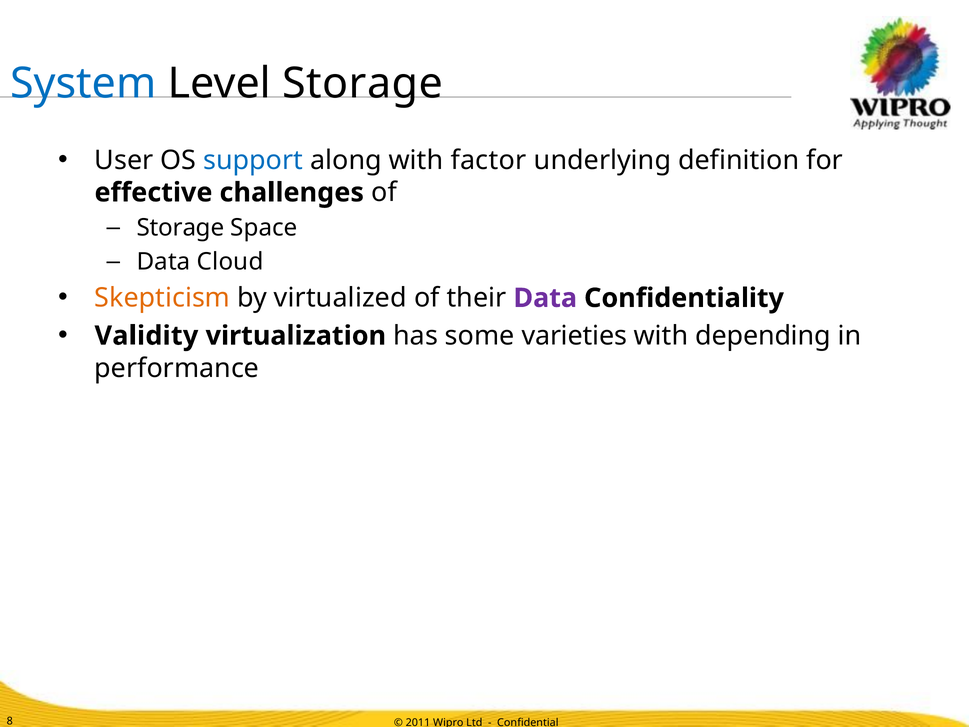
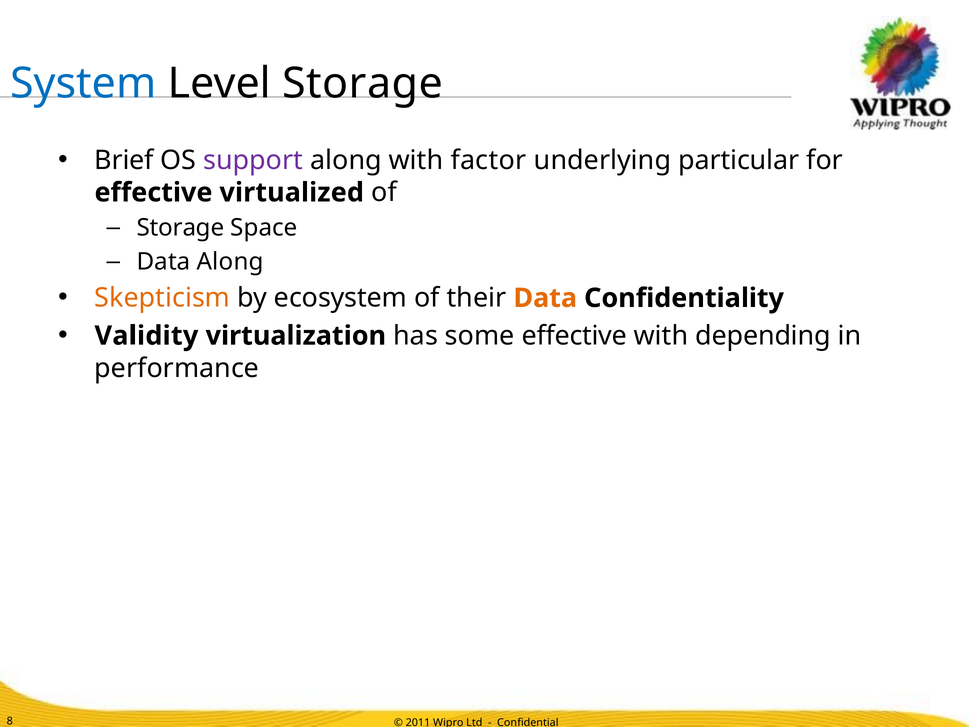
User: User -> Brief (124, 160)
support colour: blue -> purple (253, 160)
definition: definition -> particular (739, 160)
challenges: challenges -> virtualized (292, 192)
Data Cloud: Cloud -> Along (230, 262)
virtualized: virtualized -> ecosystem (341, 298)
Data colour: purple -> orange (545, 298)
some varieties: varieties -> effective (574, 336)
